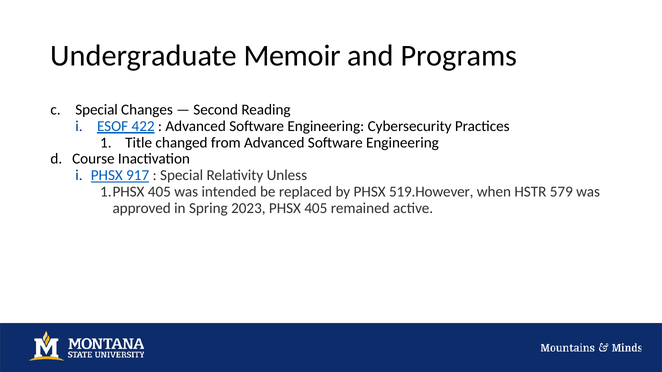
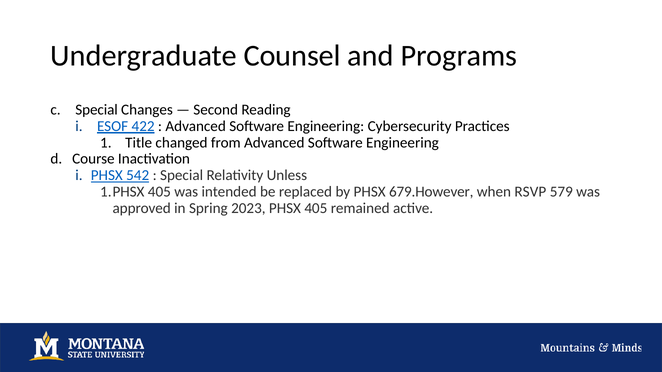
Memoir: Memoir -> Counsel (292, 56)
917: 917 -> 542 (138, 176)
519.However: 519.However -> 679.However (431, 192)
HSTR: HSTR -> RSVP (530, 192)
